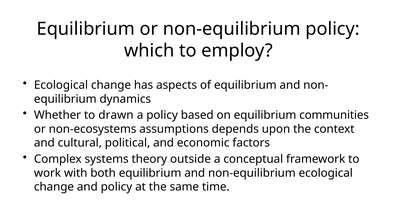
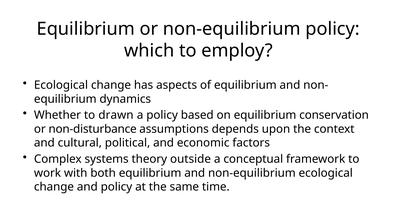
communities: communities -> conservation (334, 115)
non-ecosystems: non-ecosystems -> non-disturbance (93, 129)
